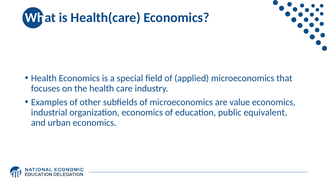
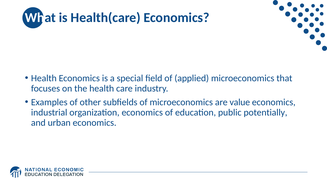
equivalent: equivalent -> potentially (265, 112)
